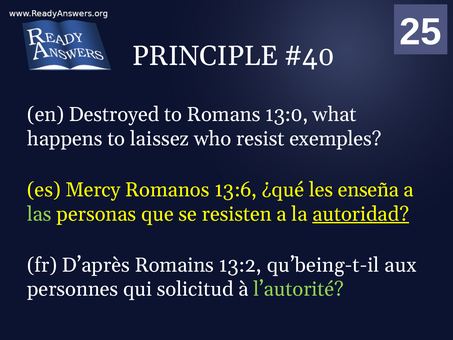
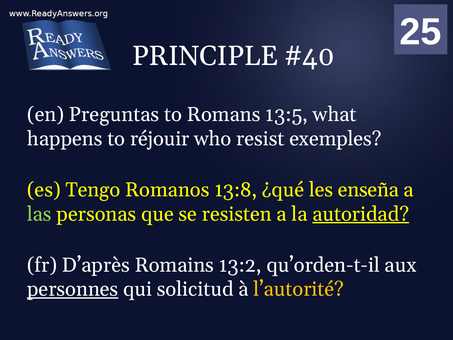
Destroyed: Destroyed -> Preguntas (114, 115)
13:0: 13:0 -> 13:5 (287, 115)
laissez: laissez -> réjouir (160, 139)
Mercy: Mercy -> Tengo (93, 190)
13:6: 13:6 -> 13:8 (236, 190)
qu’being-t-il: qu’being-t-il -> qu’orden-t-il (323, 265)
personnes underline: none -> present (73, 289)
l’autorité colour: light green -> yellow (299, 289)
